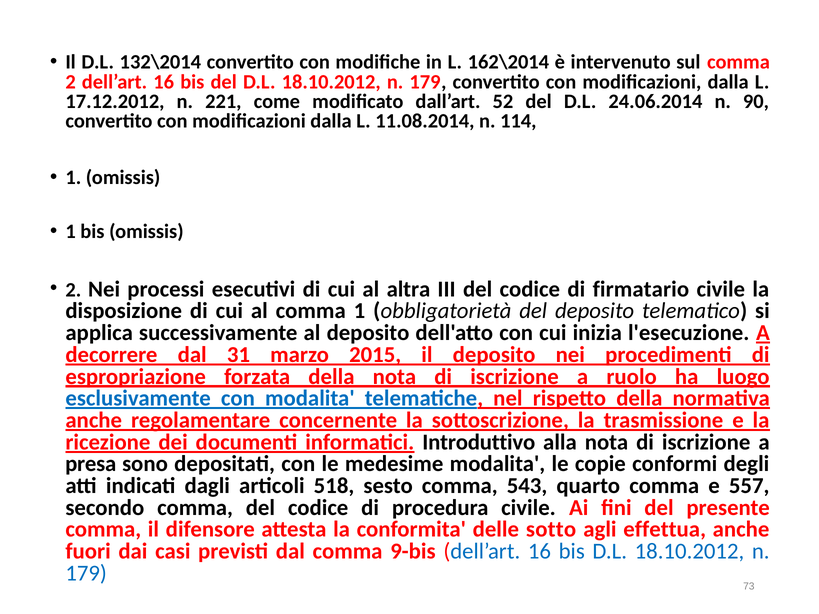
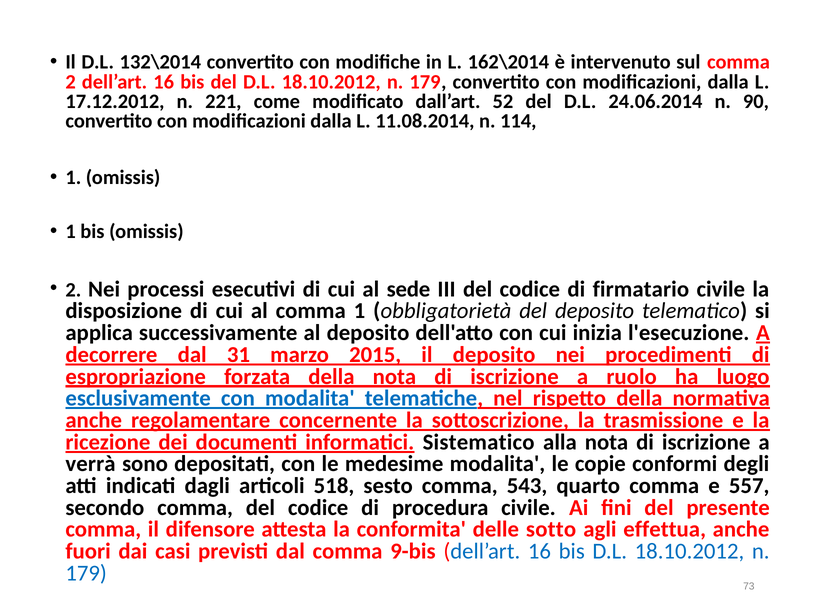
altra: altra -> sede (408, 289)
Introduttivo: Introduttivo -> Sistematico (479, 442)
presa: presa -> verrà (90, 464)
